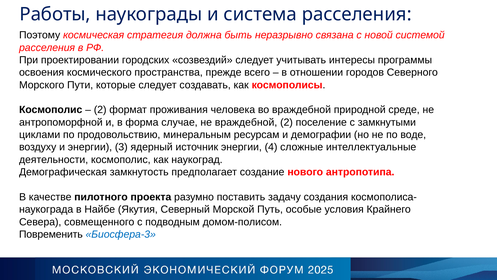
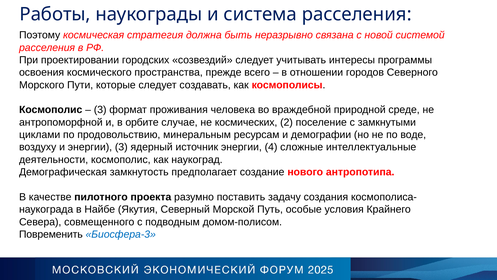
2: 2 -> 3 (100, 110)
форма: форма -> орбите (142, 122)
не враждебной: враждебной -> космических (246, 122)
